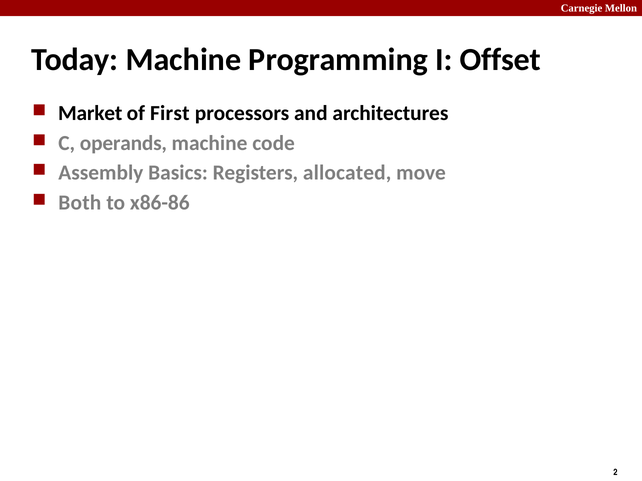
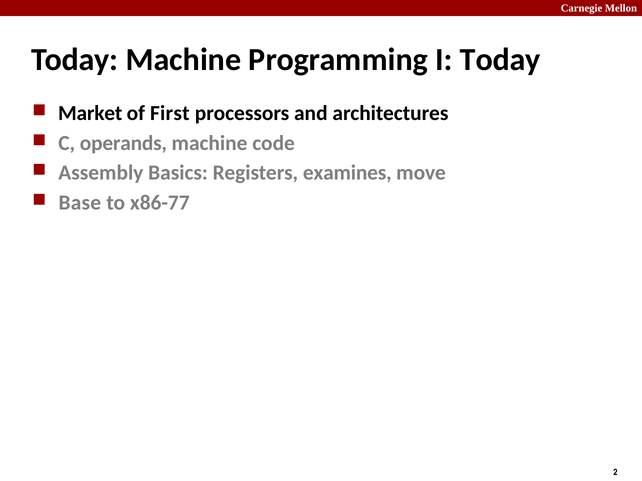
I Offset: Offset -> Today (500, 60)
allocated: allocated -> examines (347, 173)
Both: Both -> Base (80, 203)
x86-86: x86-86 -> x86-77 (160, 203)
